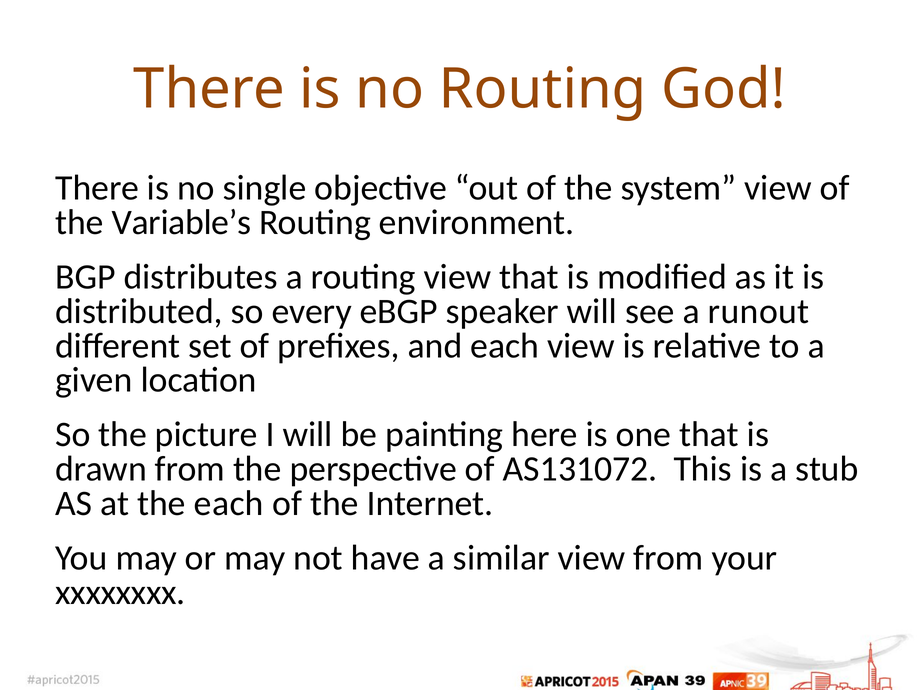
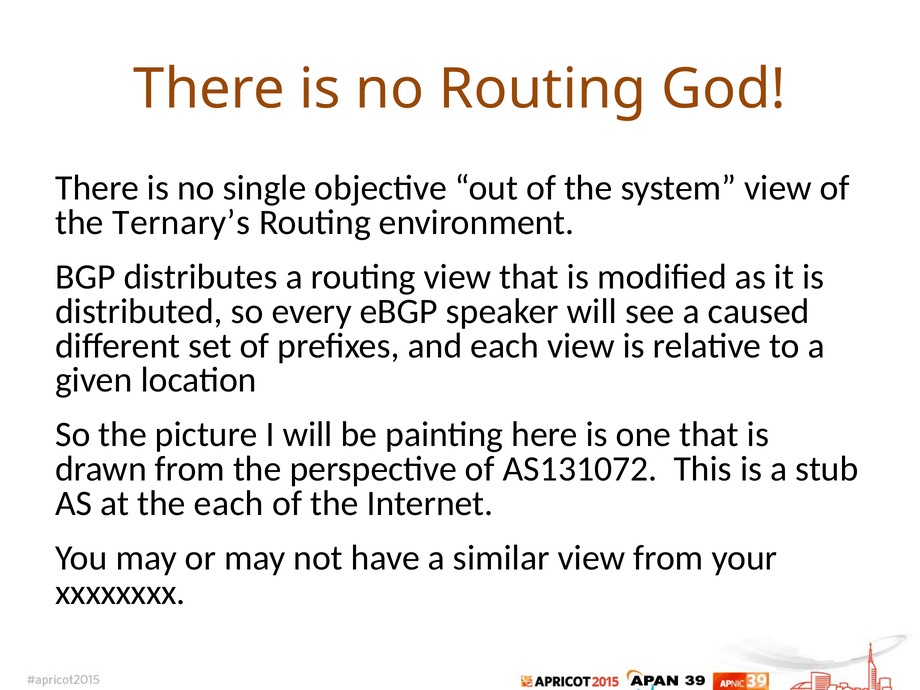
Variable’s: Variable’s -> Ternary’s (181, 223)
runout: runout -> caused (759, 311)
